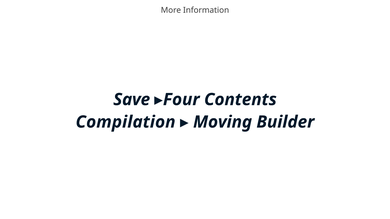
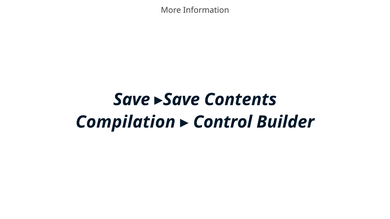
Four: Four -> Save (181, 100)
Moving: Moving -> Control (223, 122)
